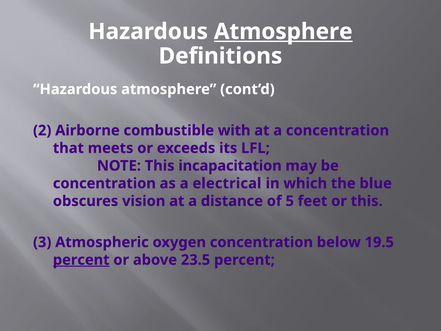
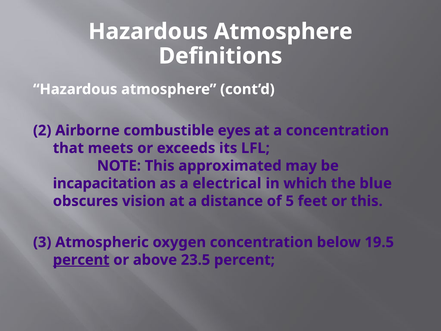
Atmosphere underline: present -> none (283, 32)
with: with -> eyes (234, 130)
incapacitation: incapacitation -> approximated (230, 166)
concentration: concentration -> incapacitation (104, 183)
